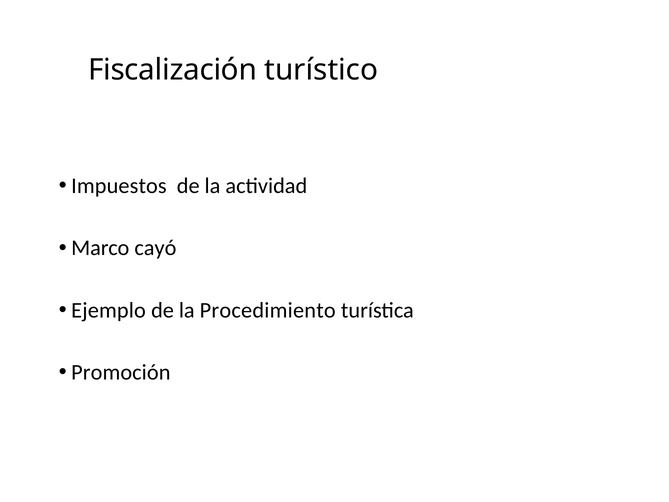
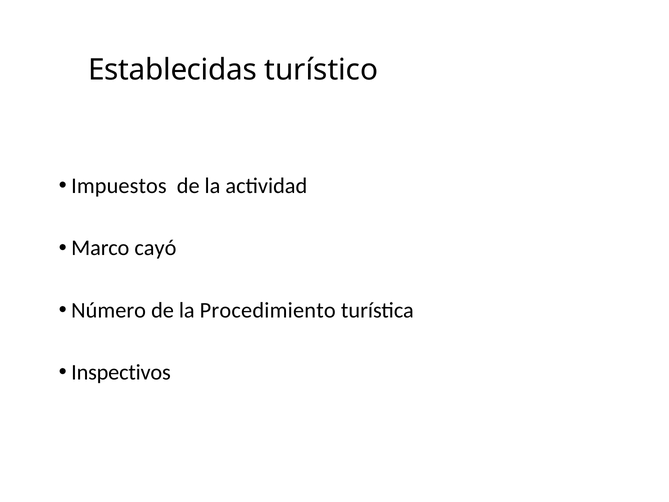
Fiscalización: Fiscalización -> Establecidas (173, 70)
Ejemplo: Ejemplo -> Número (109, 310)
Promoción: Promoción -> Inspectivos (121, 372)
